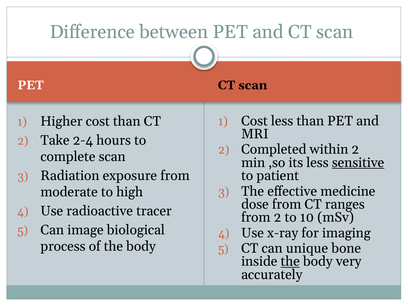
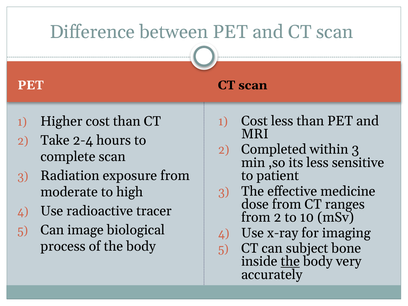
within 2: 2 -> 3 (355, 150)
sensitive underline: present -> none (358, 163)
unique: unique -> subject (307, 248)
